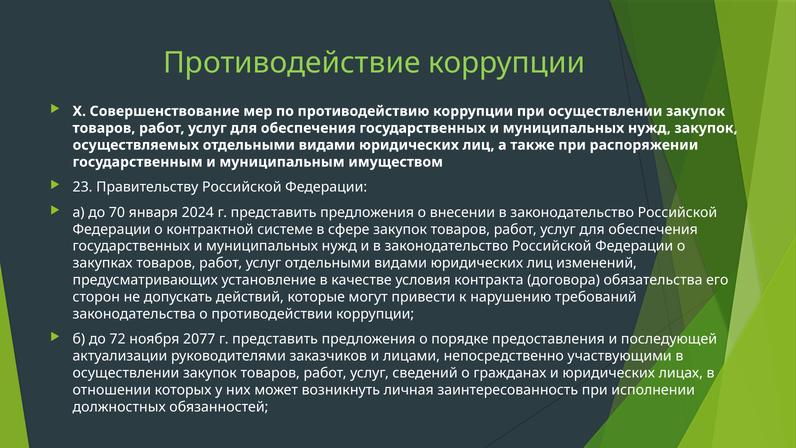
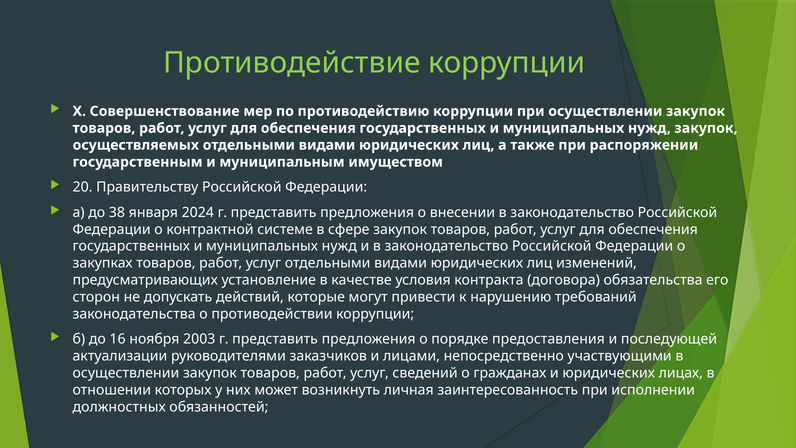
23: 23 -> 20 (83, 187)
70: 70 -> 38 (117, 212)
72: 72 -> 16 (118, 339)
2077: 2077 -> 2003 (199, 339)
